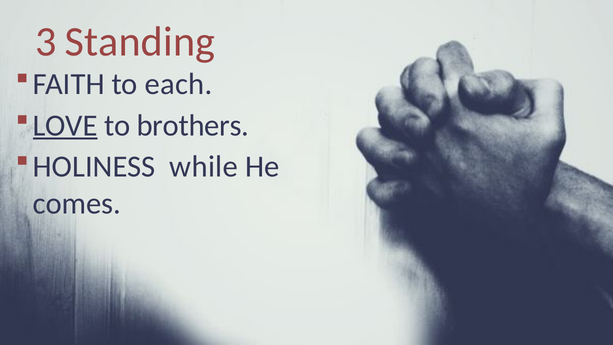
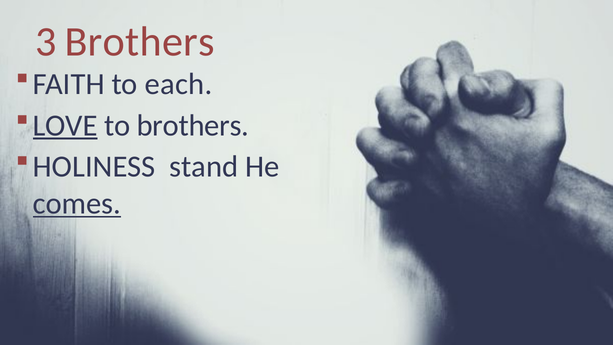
3 Standing: Standing -> Brothers (140, 42)
while: while -> stand (204, 167)
comes underline: none -> present (77, 203)
